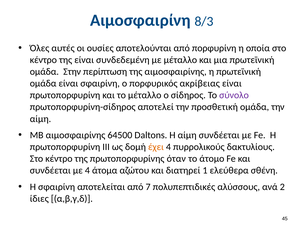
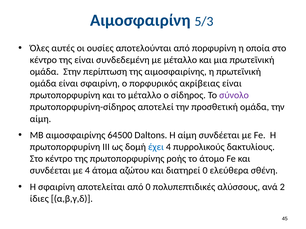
8/3: 8/3 -> 5/3 (204, 21)
έχει colour: orange -> blue (156, 147)
όταν: όταν -> ροής (176, 159)
διατηρεί 1: 1 -> 0 (205, 171)
από 7: 7 -> 0 (148, 187)
